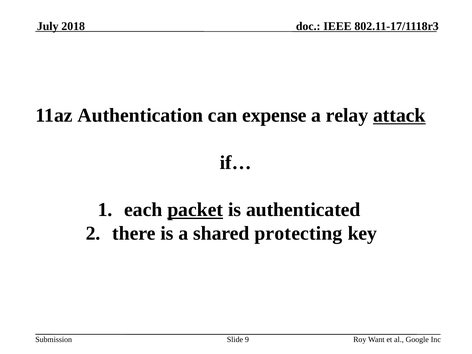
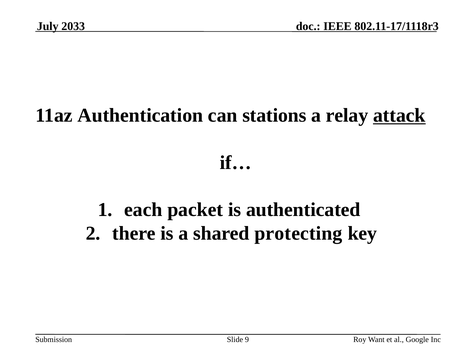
2018: 2018 -> 2033 (73, 26)
expense: expense -> stations (274, 115)
packet underline: present -> none (195, 210)
